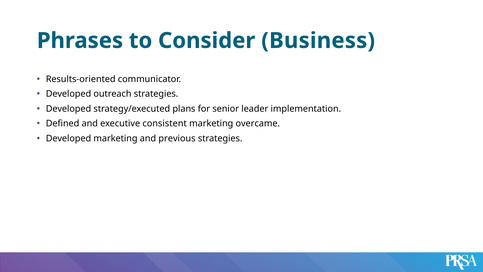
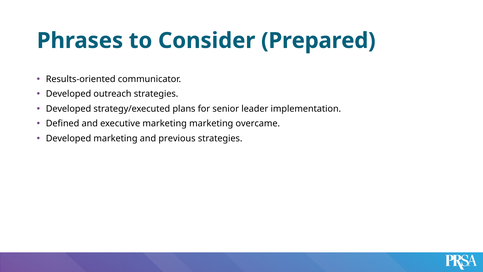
Business: Business -> Prepared (318, 41)
executive consistent: consistent -> marketing (165, 123)
